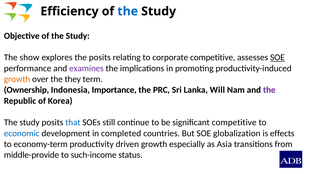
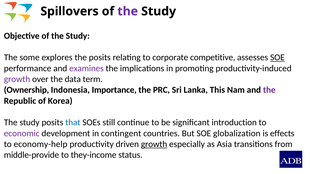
Efficiency: Efficiency -> Spillovers (70, 11)
the colour: blue -> purple (128, 11)
show: show -> some (30, 58)
growth colour: orange -> purple (17, 79)
they: they -> data (73, 79)
Will: Will -> This (217, 90)
significant competitive: competitive -> introduction (234, 123)
economic colour: blue -> purple (22, 134)
completed: completed -> contingent (121, 134)
economy-term: economy-term -> economy-help (41, 144)
growth underline: none -> present (154, 144)
such-income: such-income -> they-income (94, 155)
